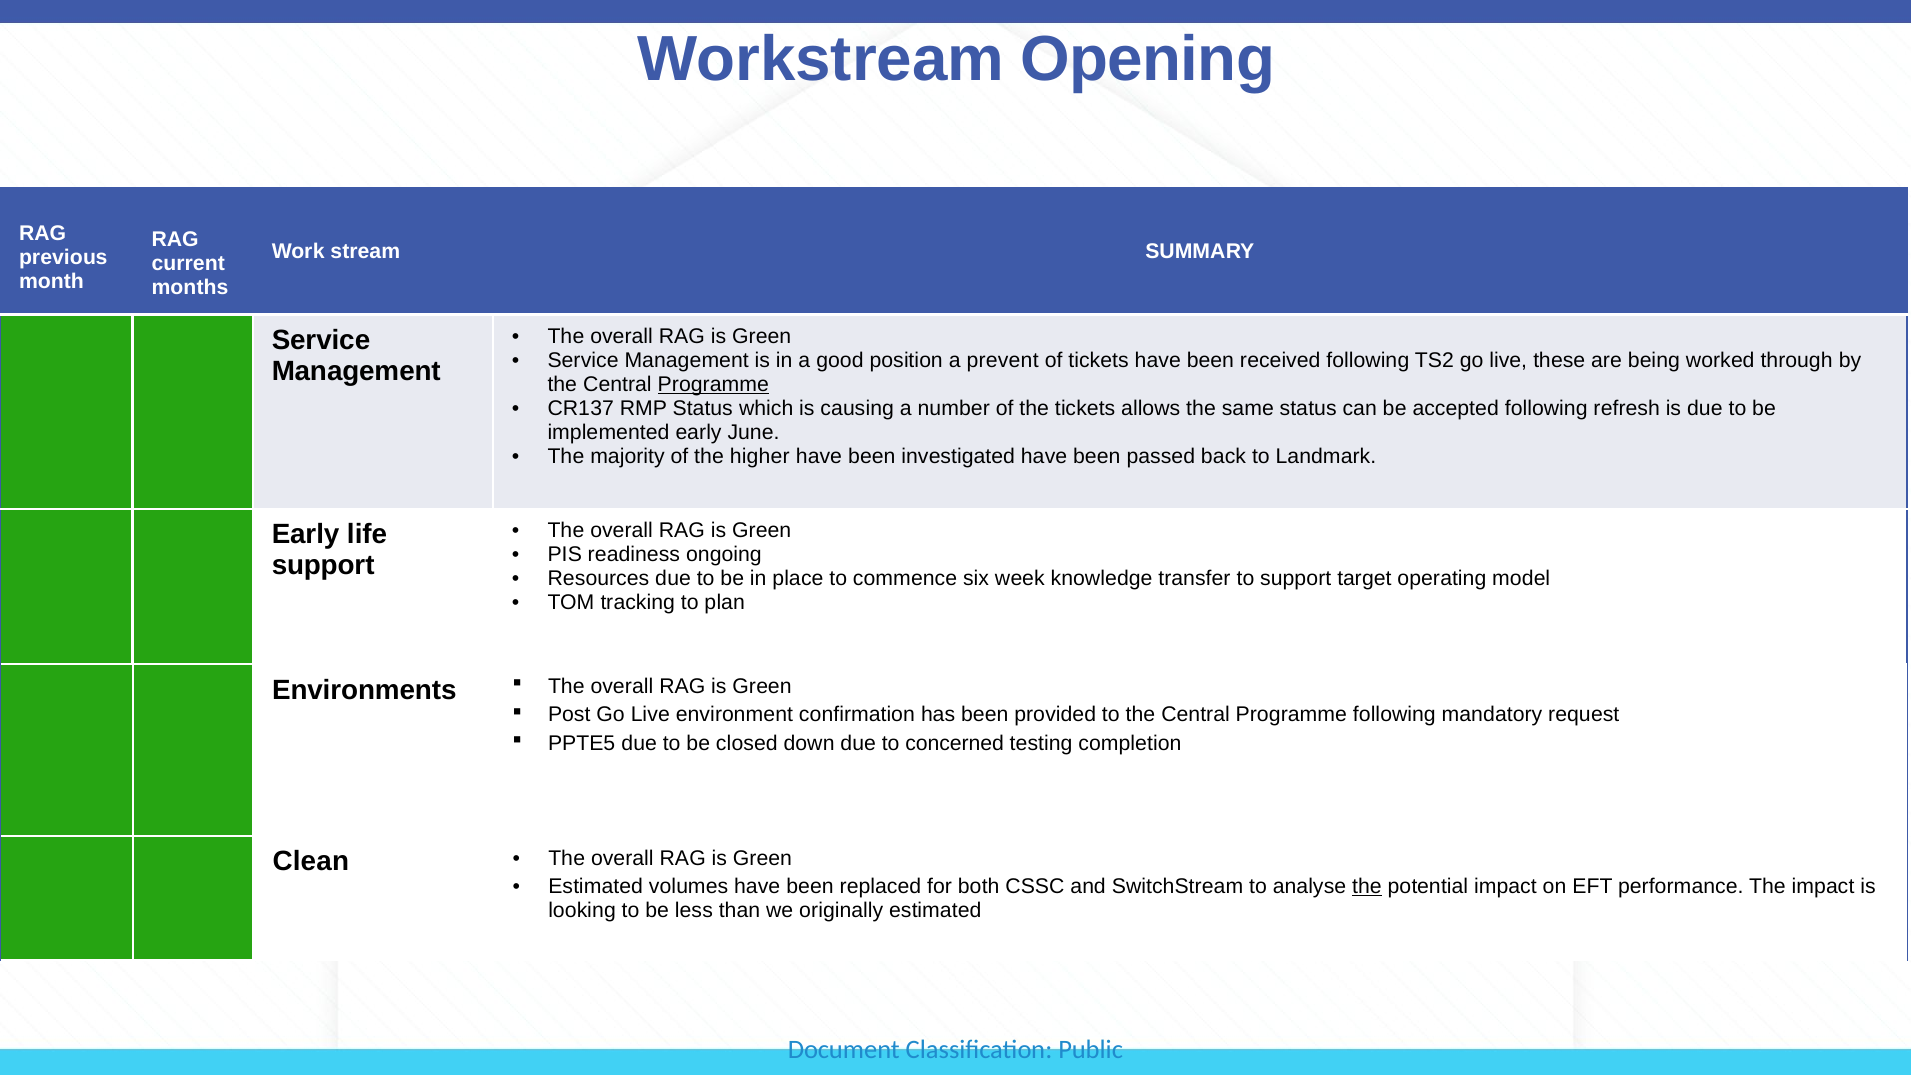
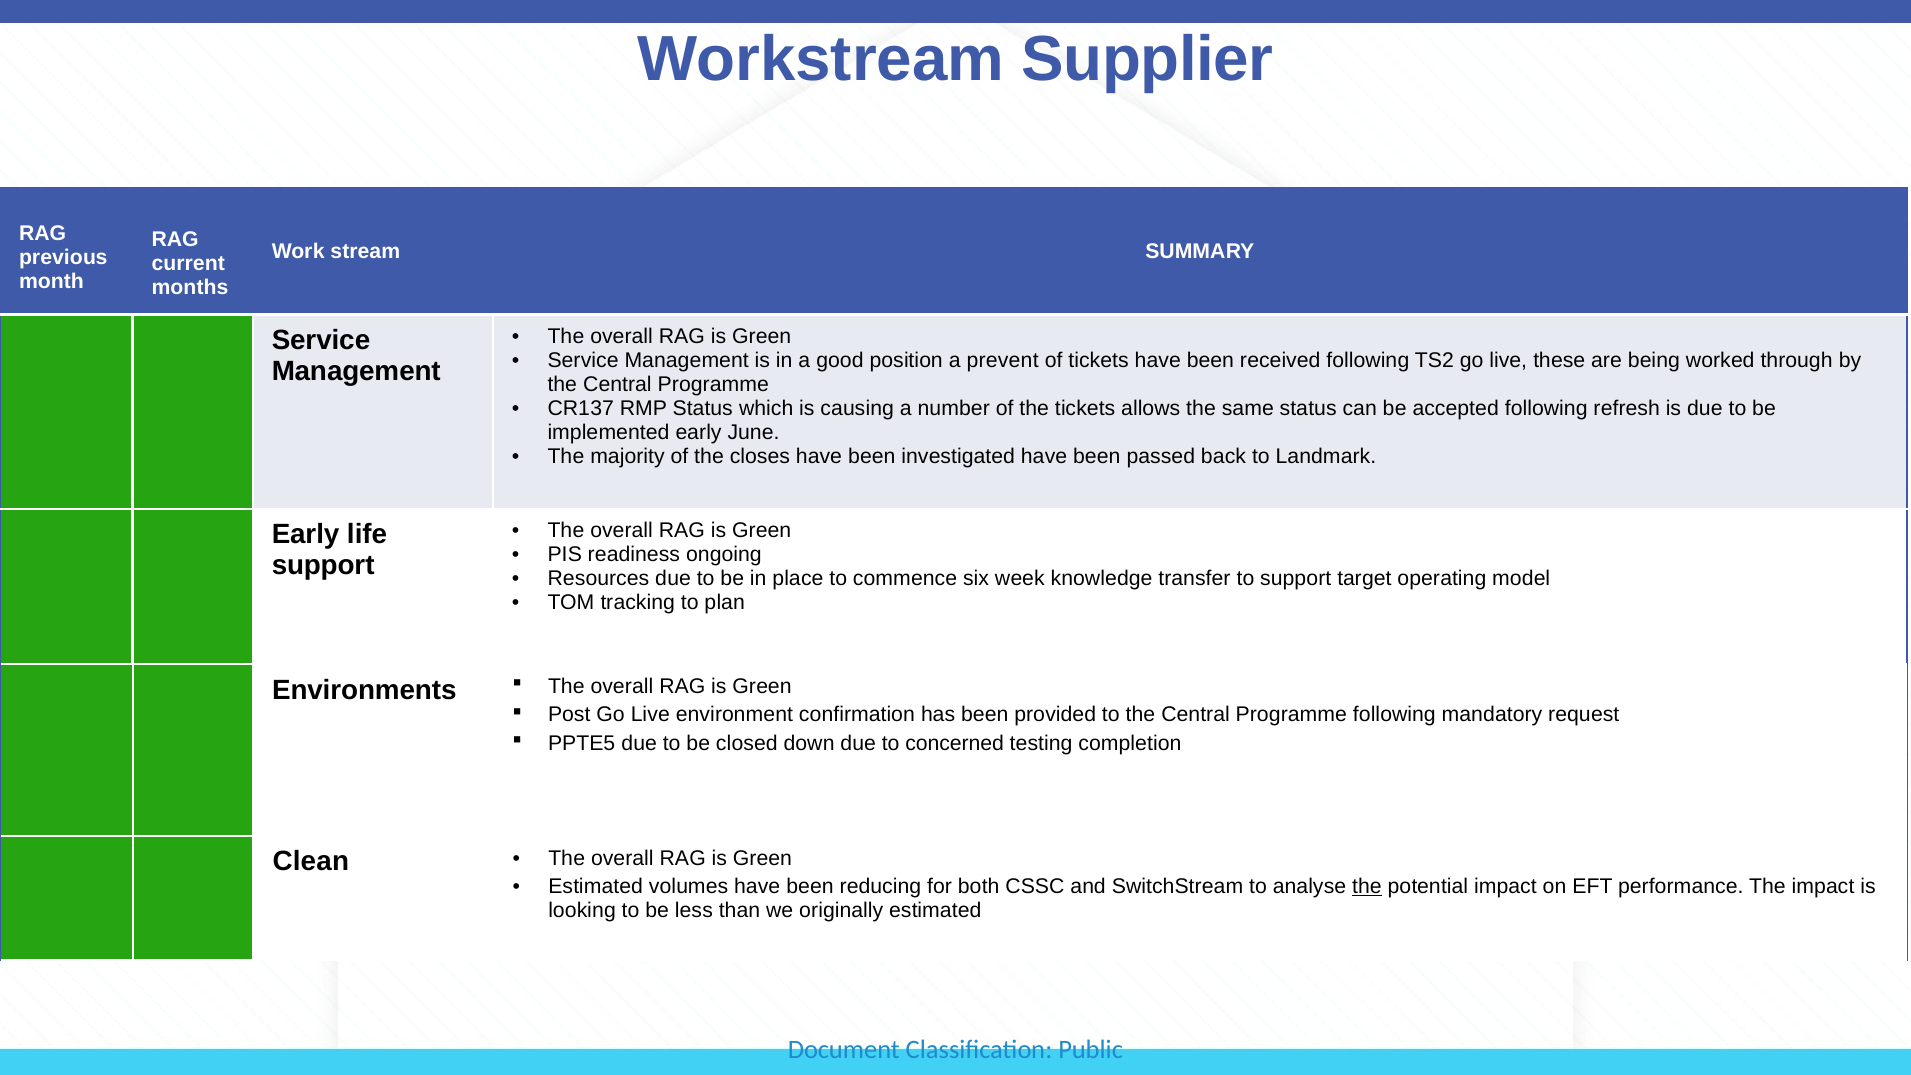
Opening: Opening -> Supplier (1148, 59)
Programme underline: present -> none (713, 384)
higher: higher -> closes (760, 456)
replaced: replaced -> reducing (880, 887)
